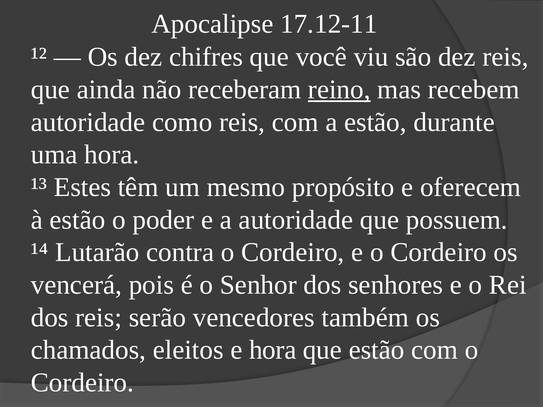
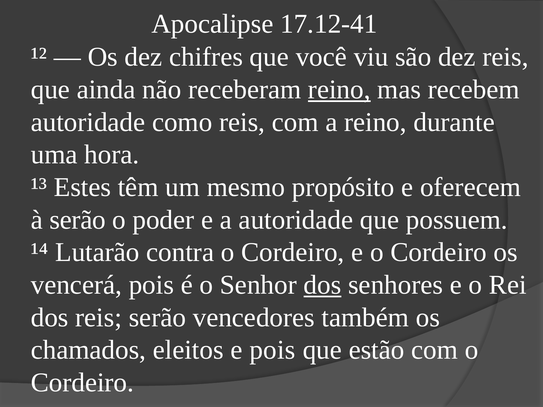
17.12-11: 17.12-11 -> 17.12-41 (329, 24)
a estão: estão -> reino (375, 122)
à estão: estão -> serão (78, 220)
dos underline: none -> present (322, 285)
e hora: hora -> pois (272, 350)
